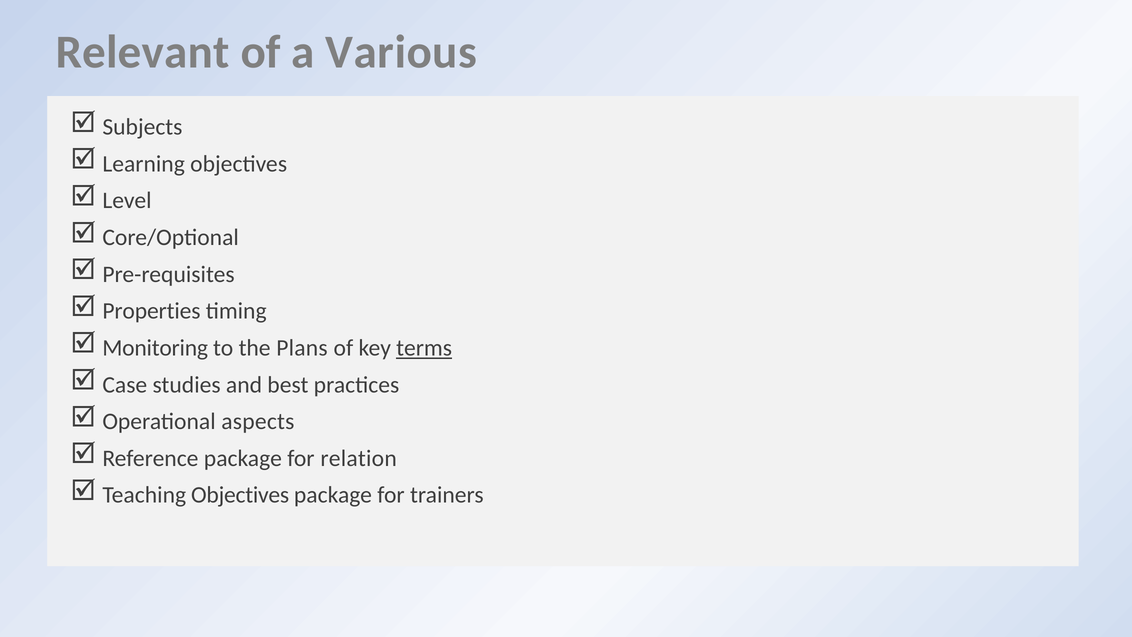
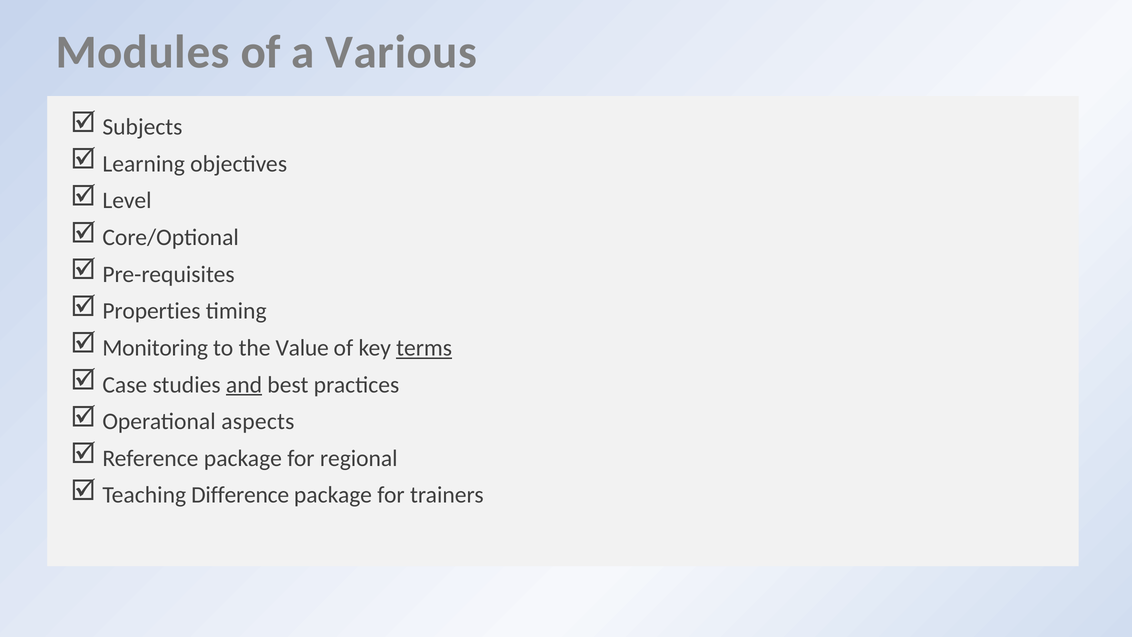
Relevant: Relevant -> Modules (142, 52)
Plans: Plans -> Value (302, 348)
and underline: none -> present (244, 385)
relation: relation -> regional (359, 458)
Teaching Objectives: Objectives -> Difference (240, 495)
